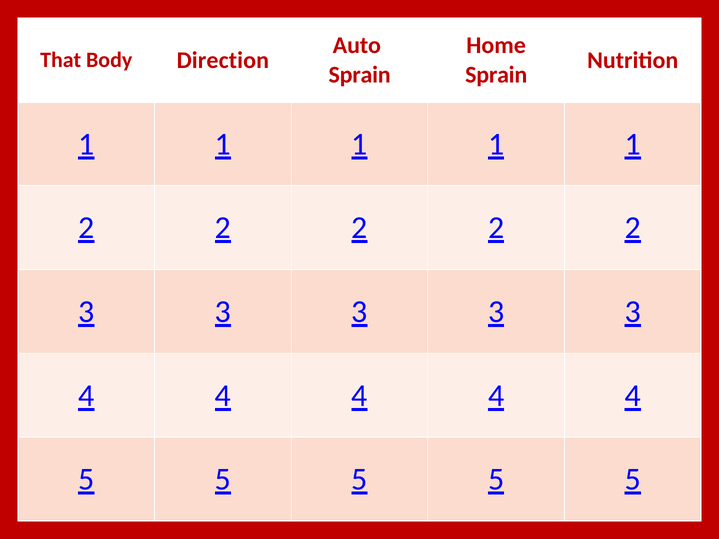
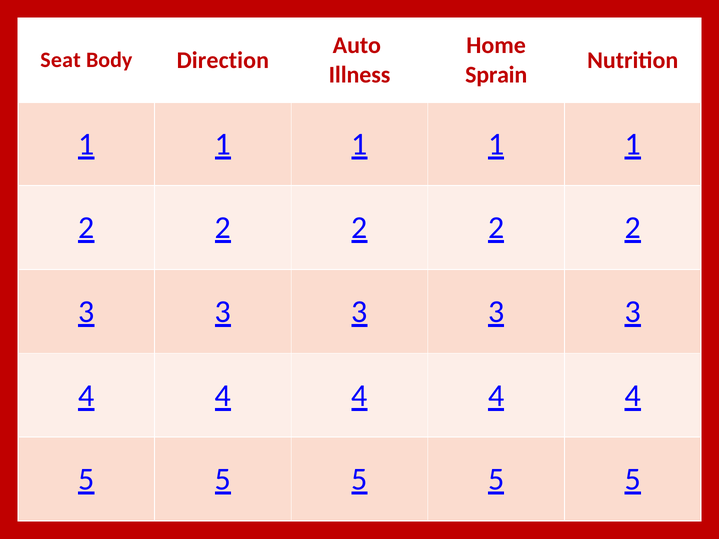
That: That -> Seat (61, 60)
Sprain: Sprain -> Illness (360, 75)
